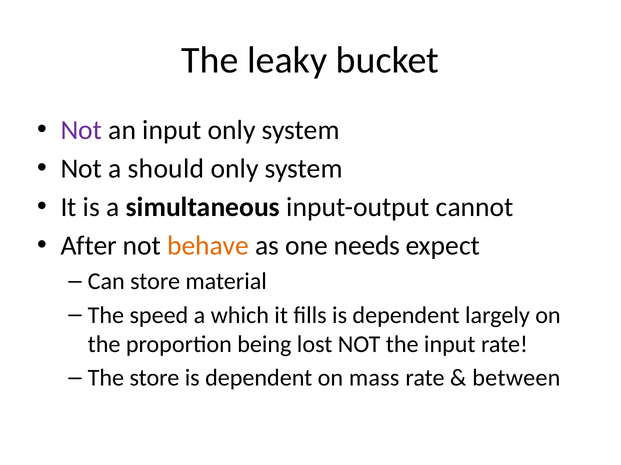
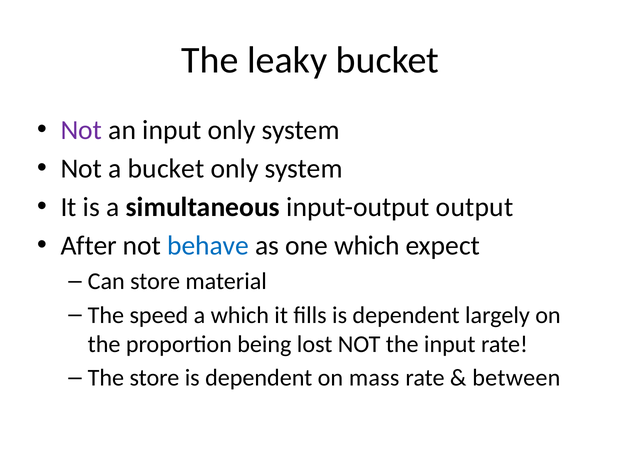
a should: should -> bucket (166, 169)
cannot: cannot -> output (475, 208)
behave colour: orange -> blue (208, 246)
one needs: needs -> which (367, 246)
